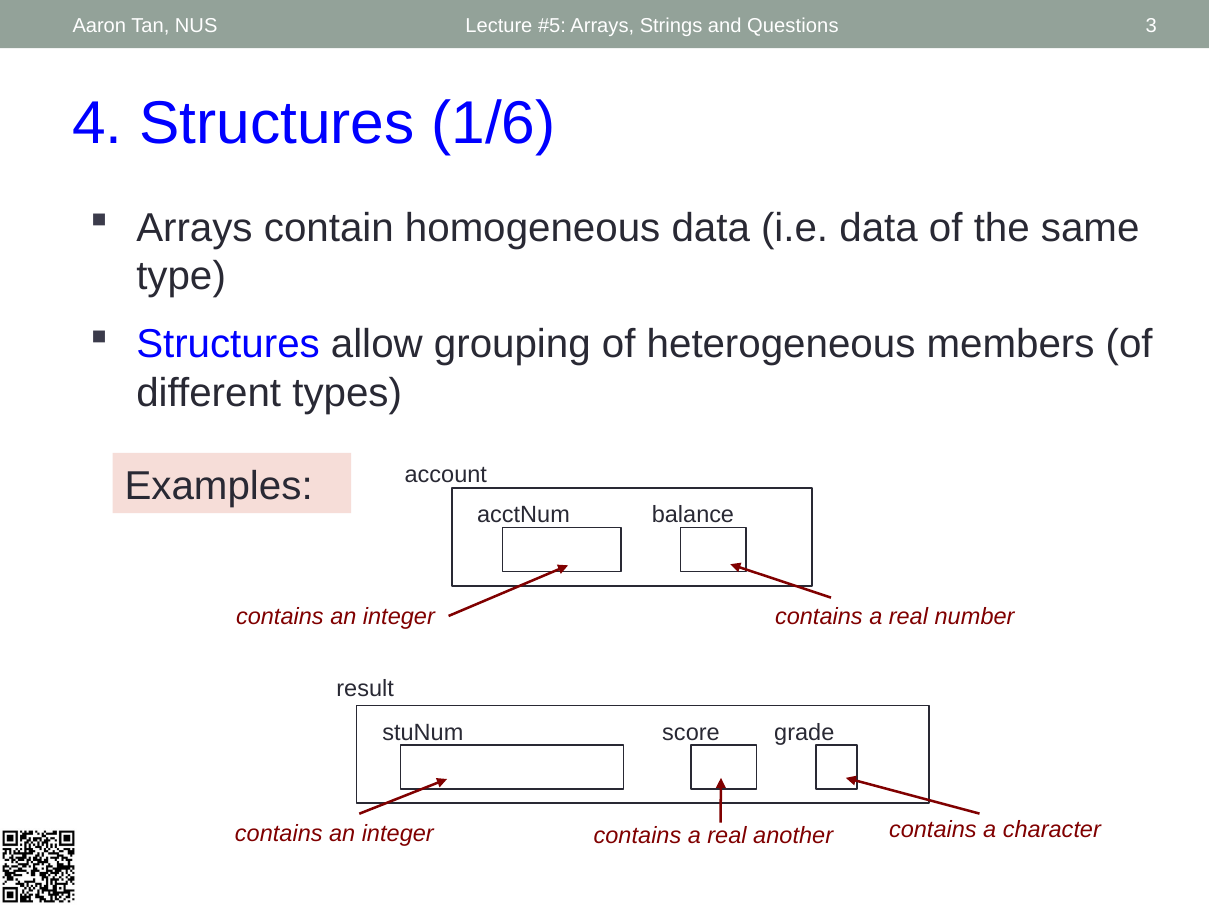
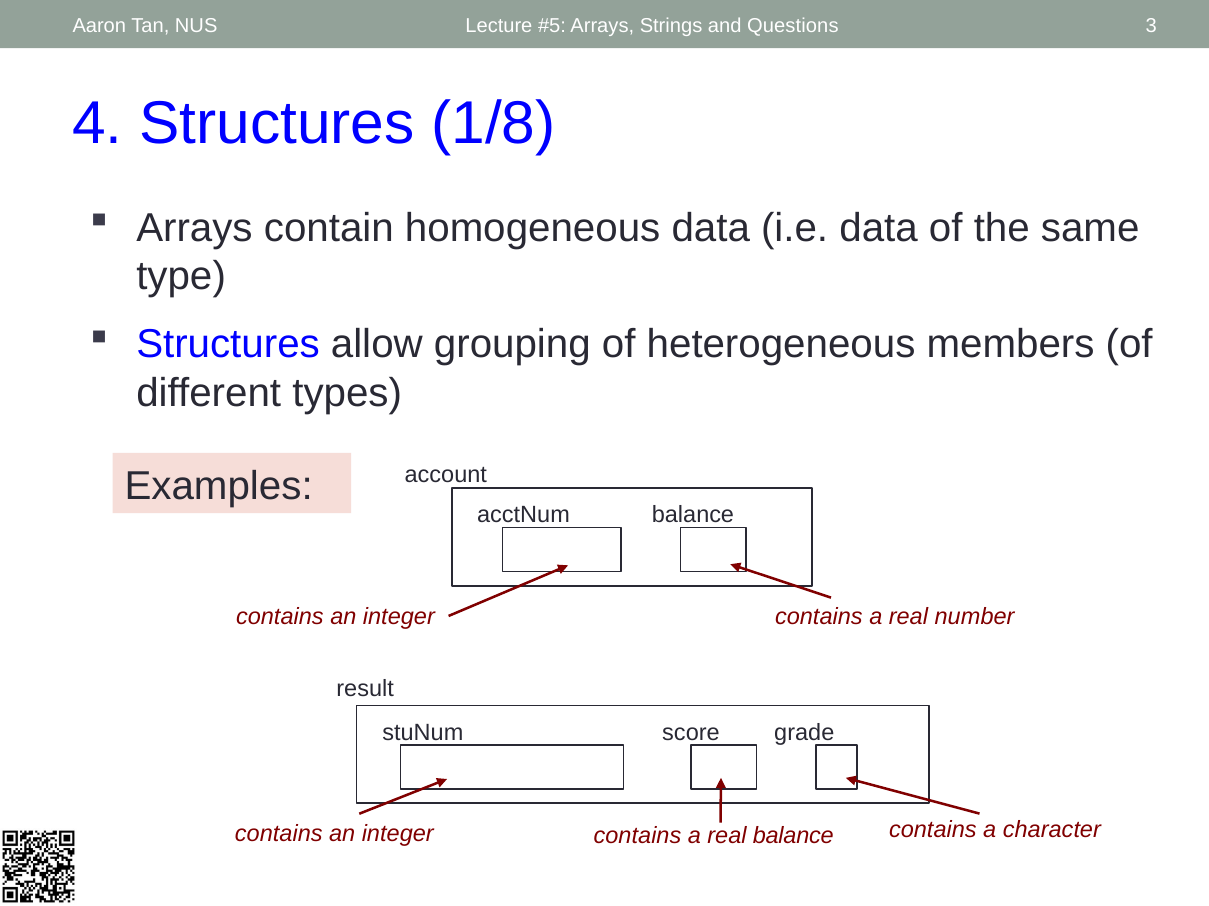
1/6: 1/6 -> 1/8 (494, 124)
real another: another -> balance (793, 836)
